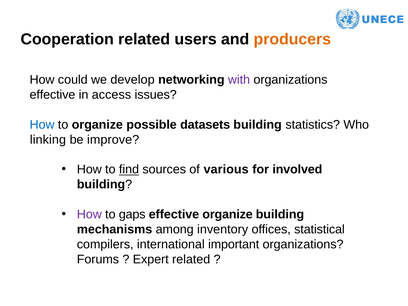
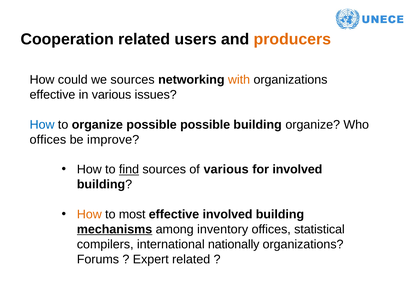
we develop: develop -> sources (133, 80)
with colour: purple -> orange (239, 80)
in access: access -> various (112, 95)
possible datasets: datasets -> possible (205, 125)
building statistics: statistics -> organize (313, 125)
linking: linking -> offices (48, 140)
How colour: purple -> orange (89, 214)
gaps: gaps -> most (132, 214)
effective organize: organize -> involved (228, 214)
mechanisms underline: none -> present (115, 229)
important: important -> nationally (234, 244)
